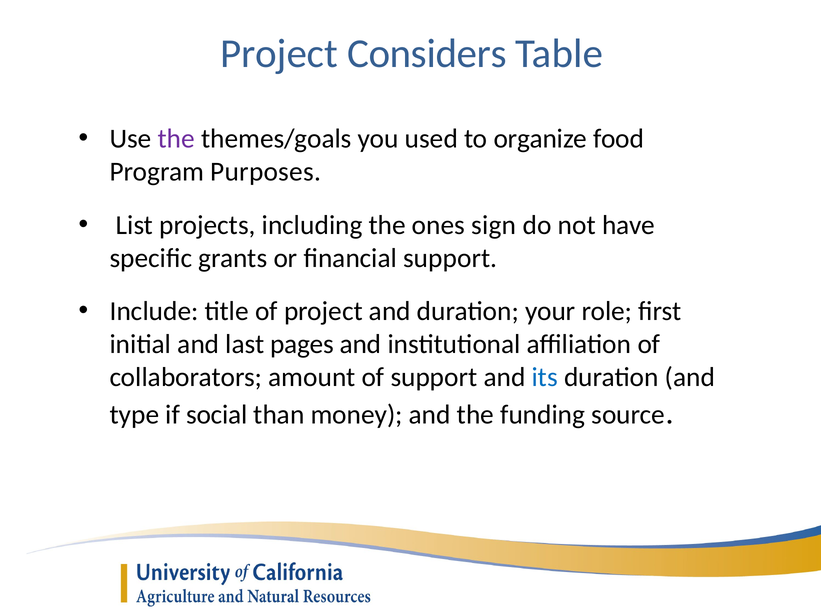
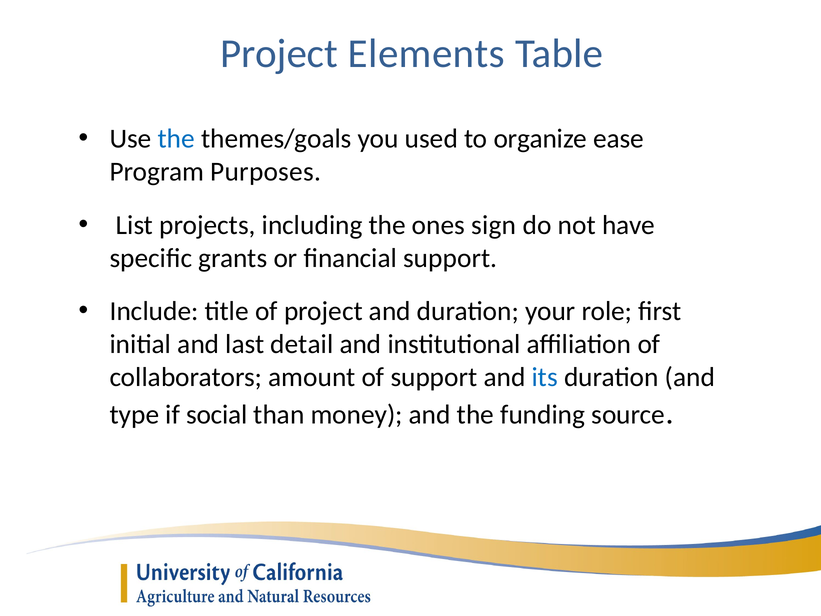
Considers: Considers -> Elements (426, 54)
the colour: purple -> blue (176, 139)
food: food -> ease (619, 139)
pages: pages -> detail (302, 344)
